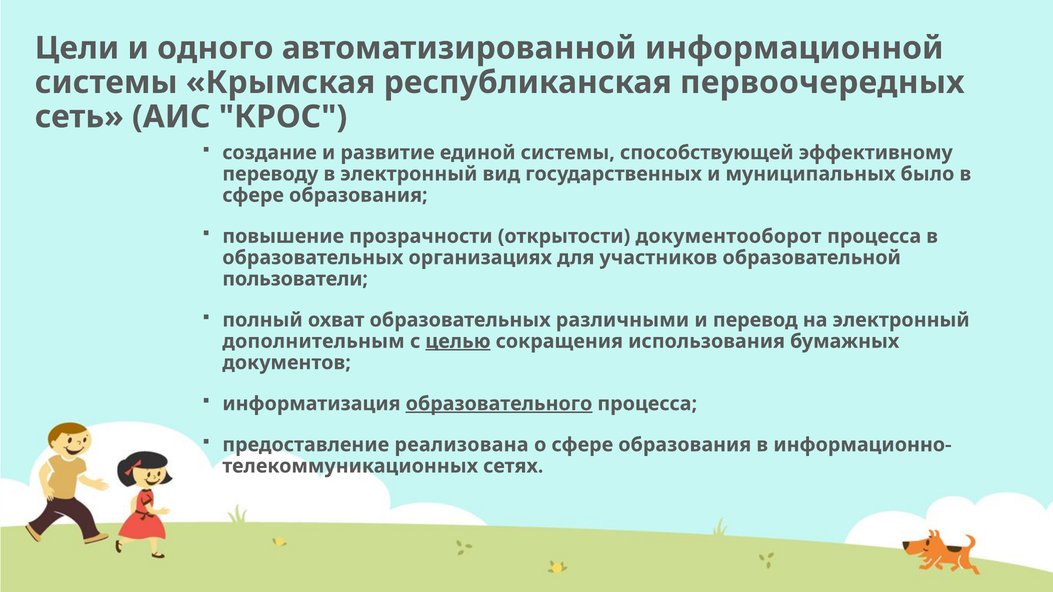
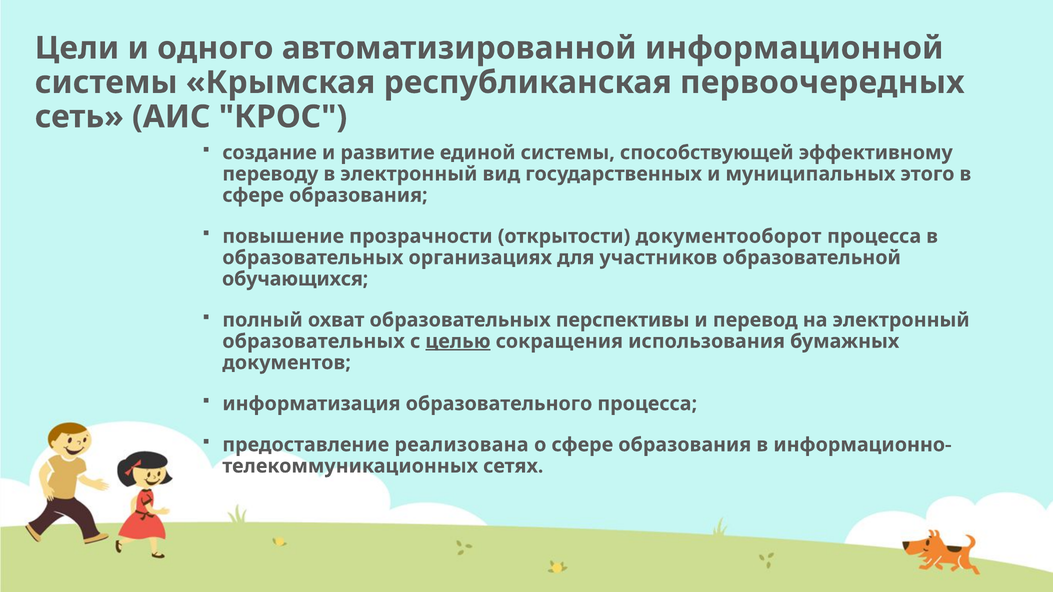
было: было -> этого (927, 174)
пользователи: пользователи -> обучающихся (295, 279)
различными: различными -> перспективы (623, 320)
дополнительным: дополнительным -> образовательных (314, 341)
образовательного underline: present -> none (499, 404)
